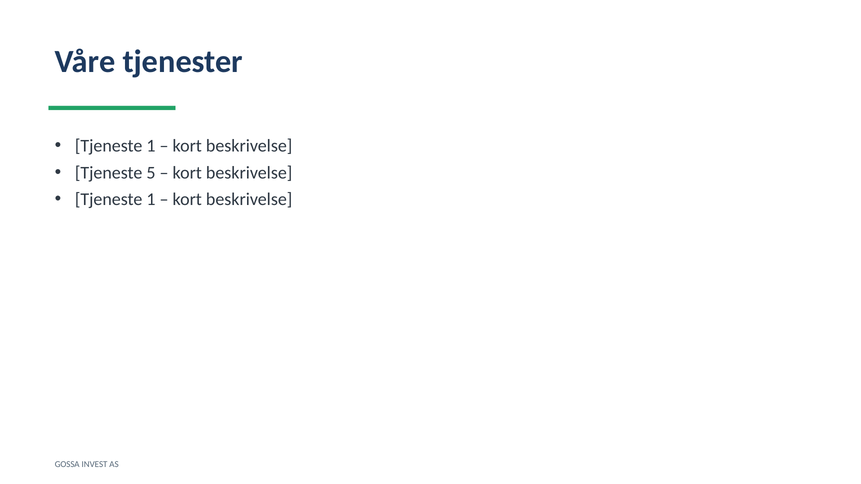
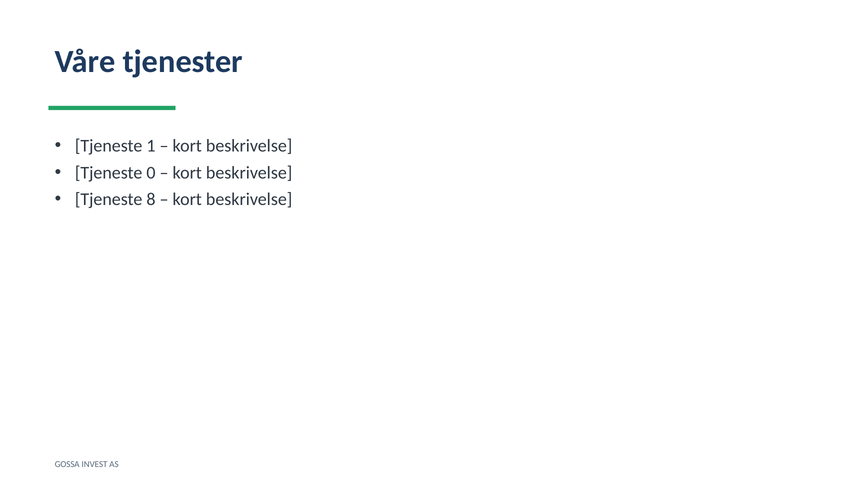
5: 5 -> 0 (151, 173)
1: 1 -> 8 (151, 200)
